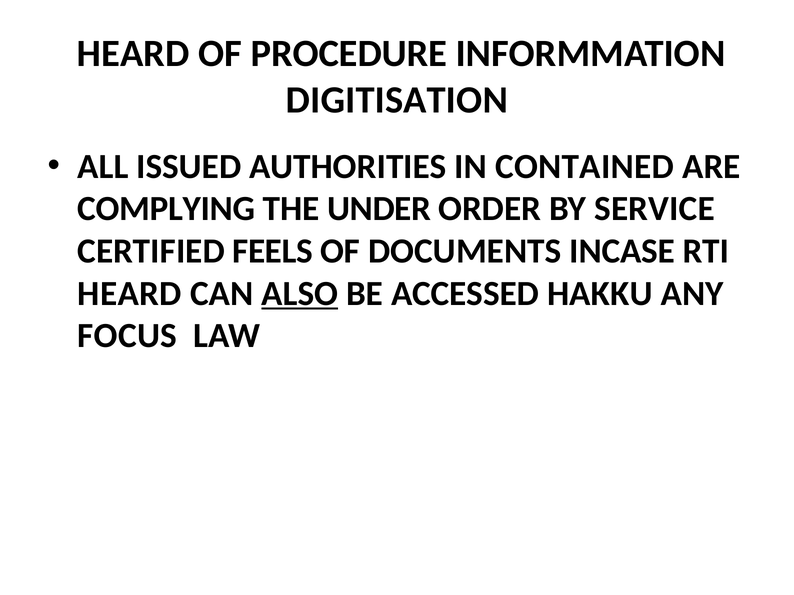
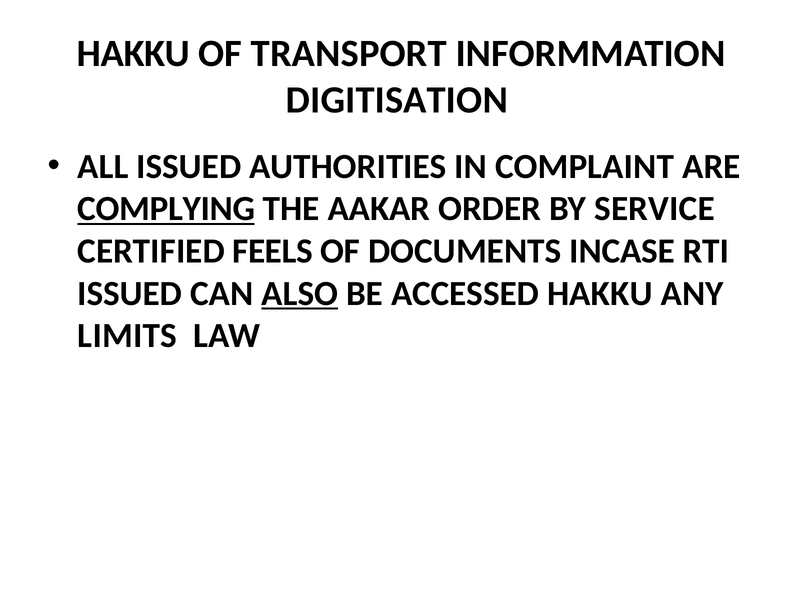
HEARD: HEARD -> HAKKU (133, 54)
PROCEDURE: PROCEDURE -> TRANSPORT (349, 54)
CONTAINED: CONTAINED -> COMPLAINT (585, 167)
COMPLYING underline: none -> present (166, 209)
UNDER: UNDER -> AAKAR (379, 209)
HEARD: HEARD -> ISSUED (130, 294)
FOCUS: FOCUS -> LIMITS (127, 336)
